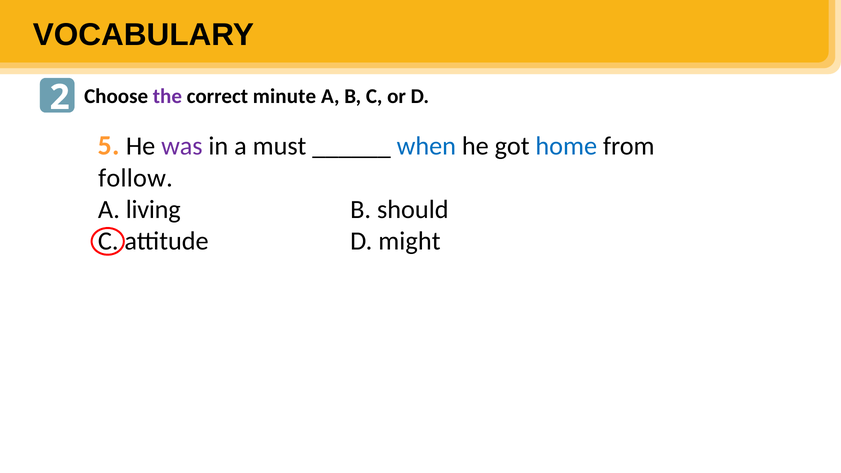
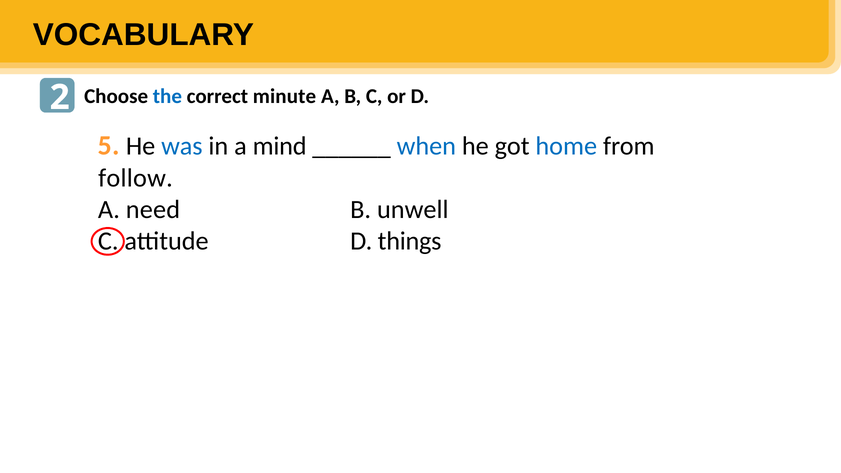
the colour: purple -> blue (167, 97)
was colour: purple -> blue (182, 146)
must: must -> mind (280, 146)
living: living -> need (153, 210)
should: should -> unwell (413, 210)
might: might -> things (410, 241)
